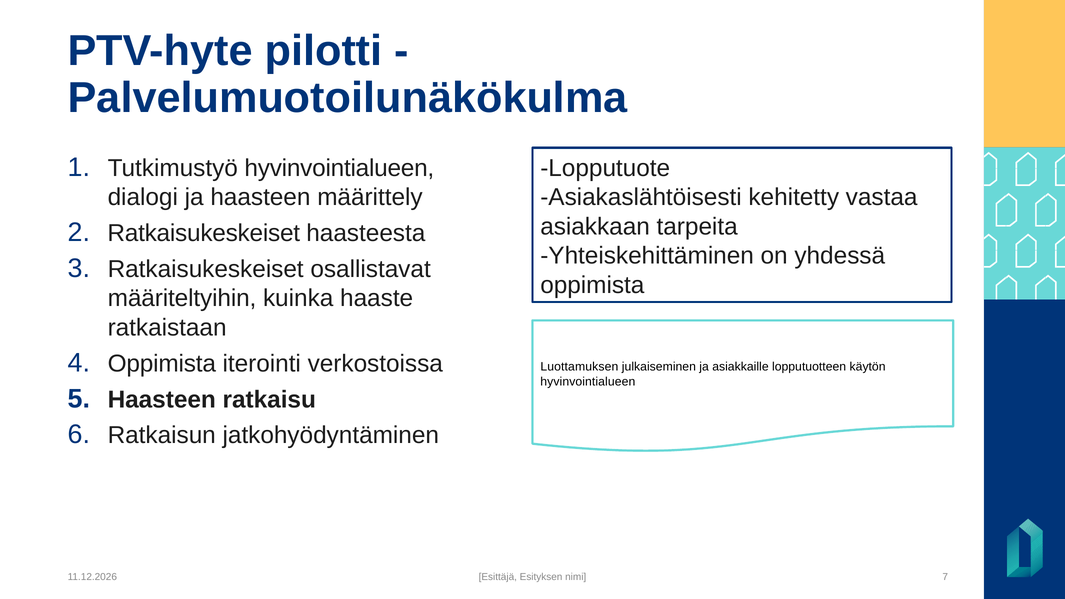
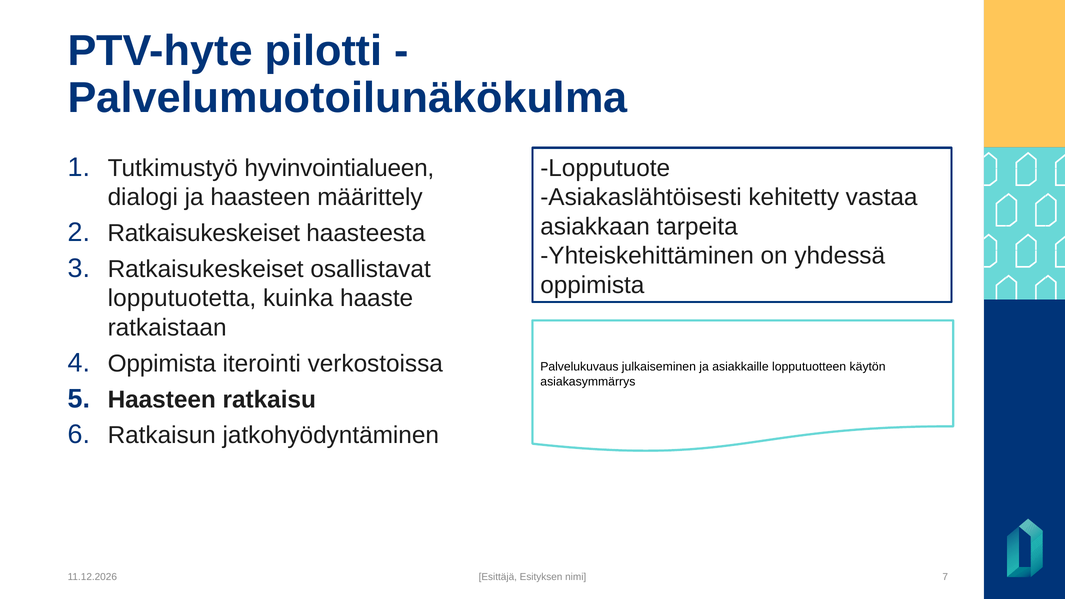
määriteltyihin: määriteltyihin -> lopputuotetta (182, 298)
Luottamuksen: Luottamuksen -> Palvelukuvaus (579, 367)
hyvinvointialueen: hyvinvointialueen -> asiakasymmärrys (588, 382)
